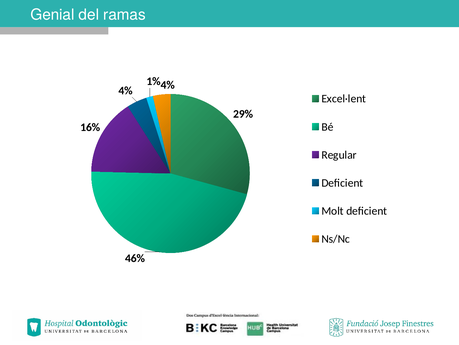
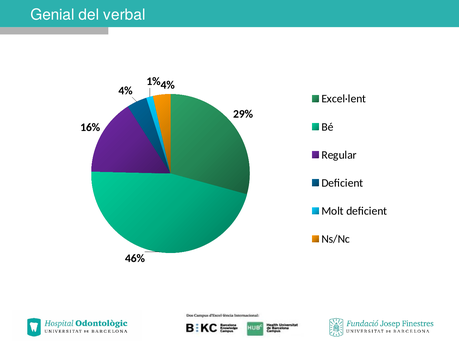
ramas: ramas -> verbal (124, 15)
